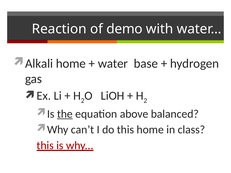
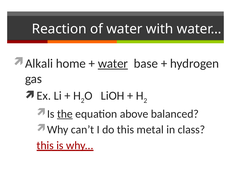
of demo: demo -> water (124, 29)
water underline: none -> present (113, 64)
this home: home -> metal (150, 130)
